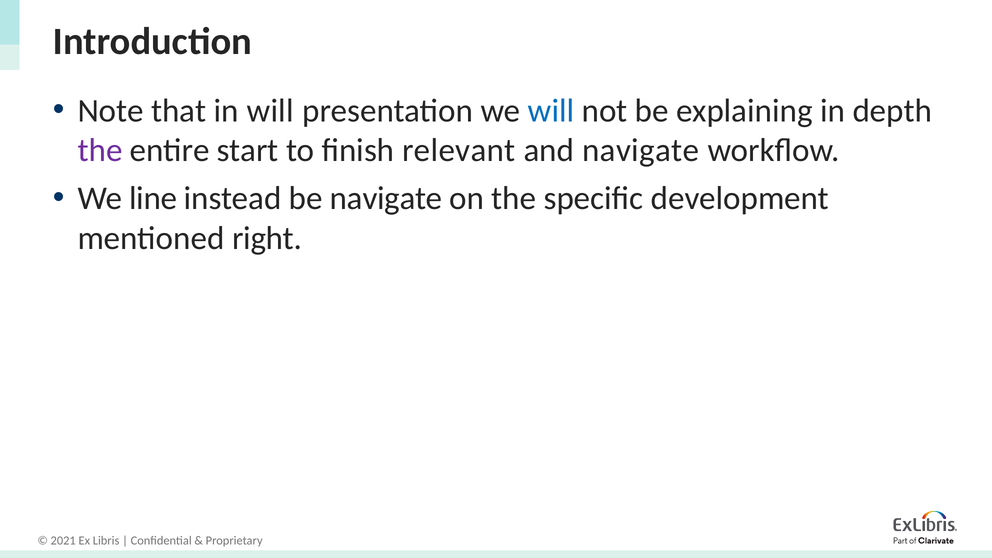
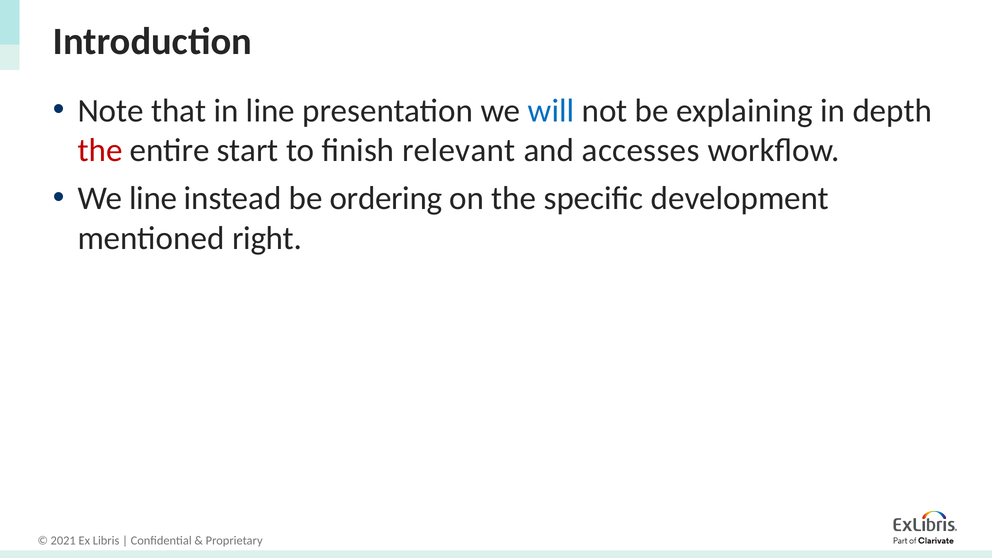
in will: will -> line (270, 111)
the colour: purple -> red (100, 150)
and navigate: navigate -> accesses (641, 150)
be navigate: navigate -> ordering (386, 198)
